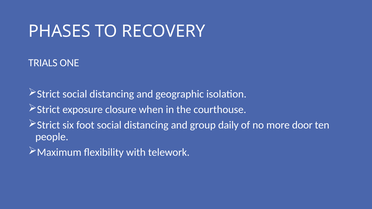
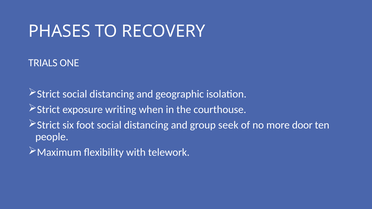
closure: closure -> writing (121, 110)
daily: daily -> seek (228, 125)
